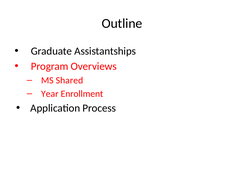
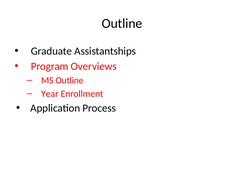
MS Shared: Shared -> Outline (69, 80)
